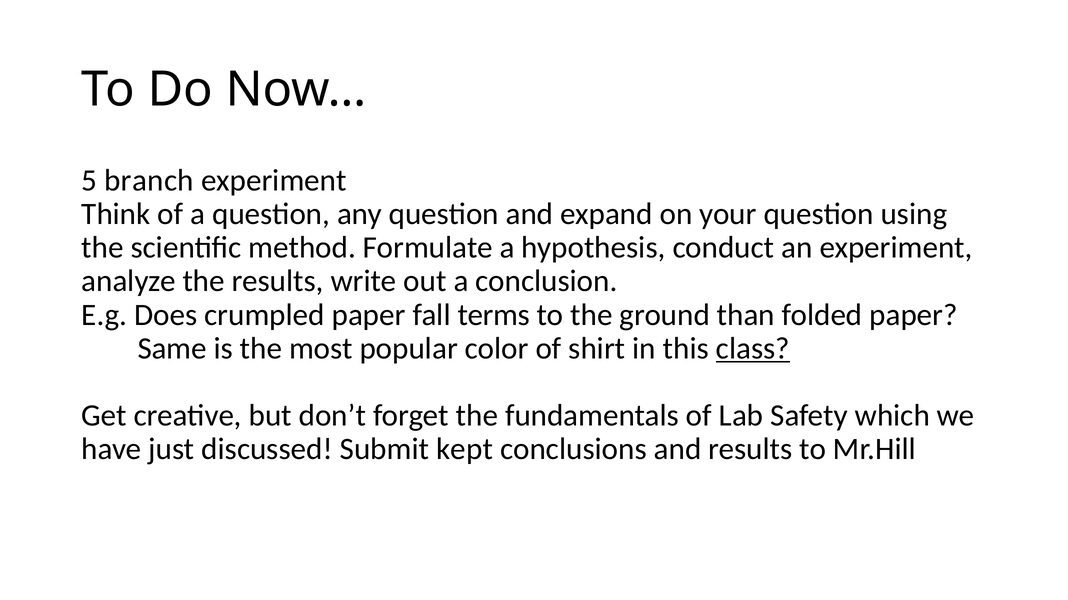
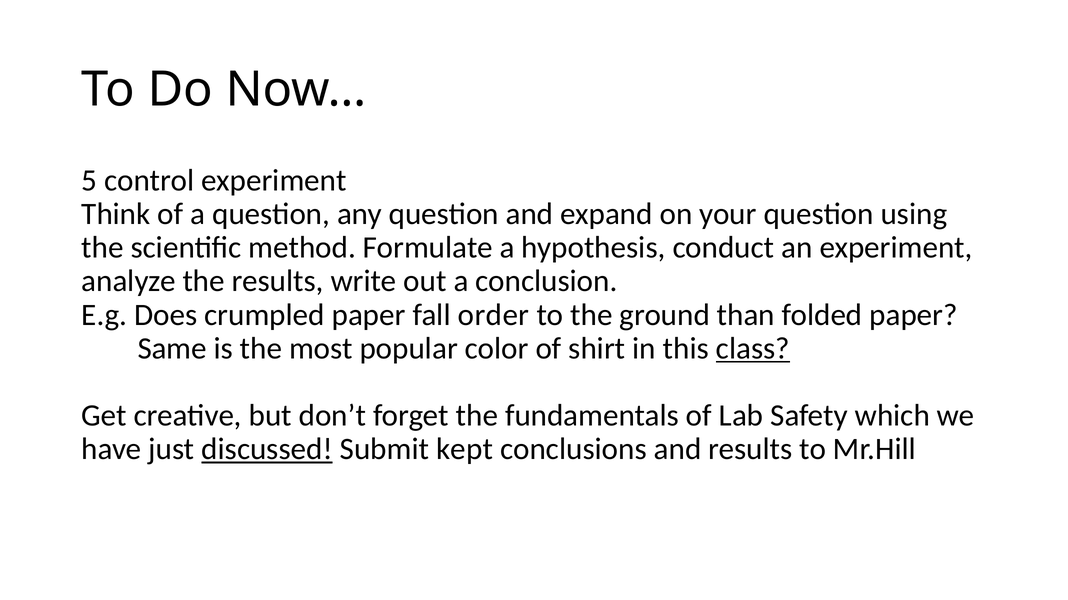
branch: branch -> control (149, 181)
terms: terms -> order (494, 315)
discussed underline: none -> present (267, 450)
